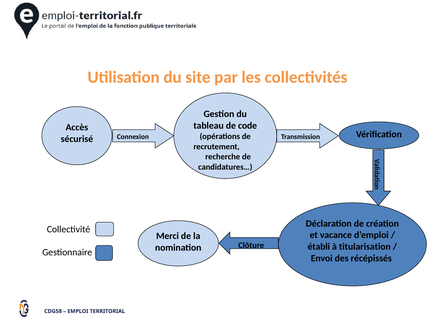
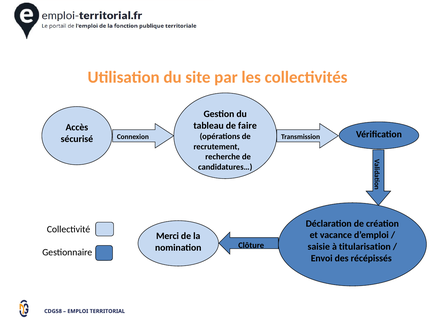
code: code -> faire (247, 126)
établi: établi -> saisie (319, 247)
